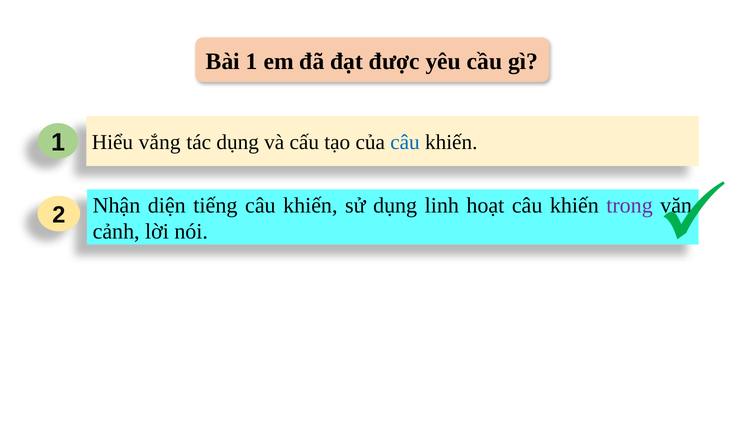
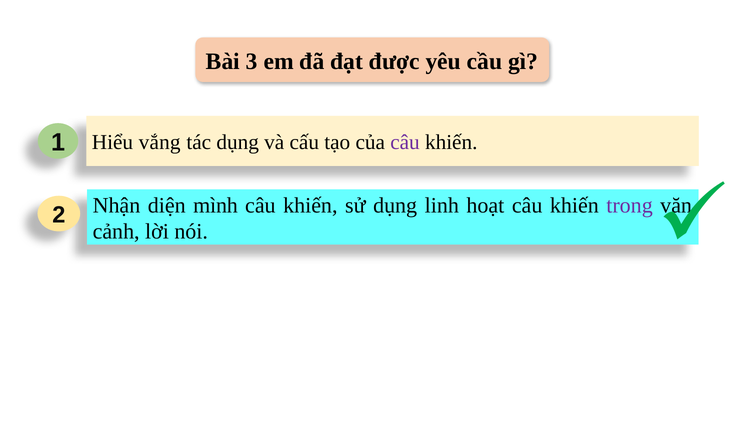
Bài 1: 1 -> 3 (252, 61)
câu colour: blue -> purple (405, 143)
tiếng: tiếng -> mình (216, 206)
